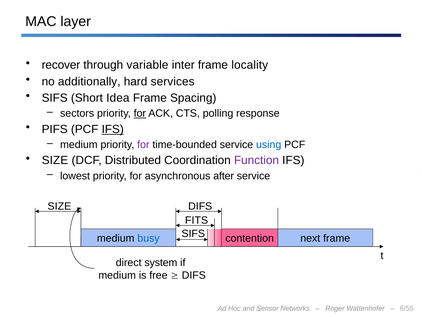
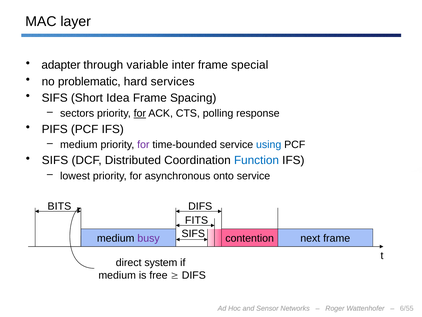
recover: recover -> adapter (61, 65)
locality: locality -> special (250, 65)
additionally: additionally -> problematic (89, 81)
IFS underline: present -> none (113, 129)
SIZE: SIZE -> SIFS (55, 160)
Function colour: purple -> blue (257, 160)
after: after -> onto (224, 176)
SIZE: SIZE -> BITS (59, 206)
busy colour: blue -> purple (149, 238)
